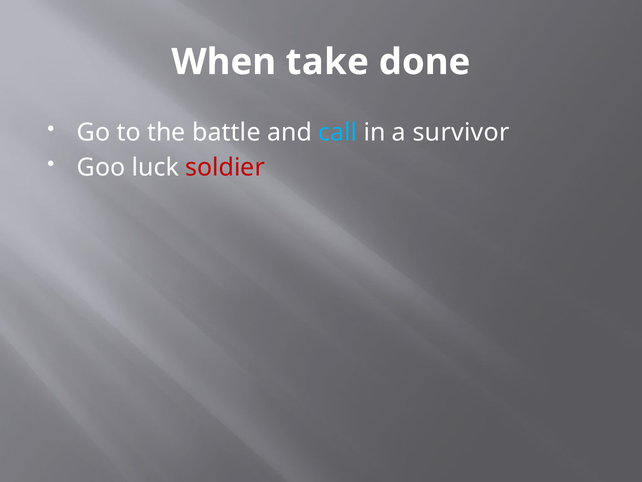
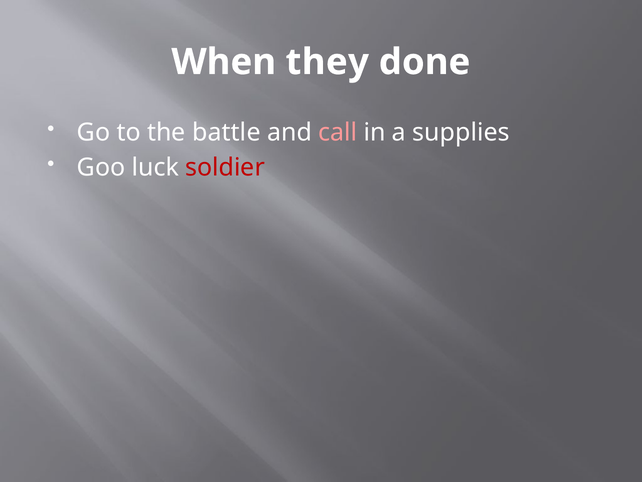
take: take -> they (327, 62)
call colour: light blue -> pink (338, 132)
survivor: survivor -> supplies (461, 132)
